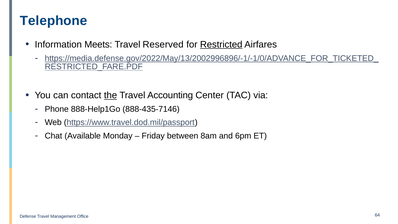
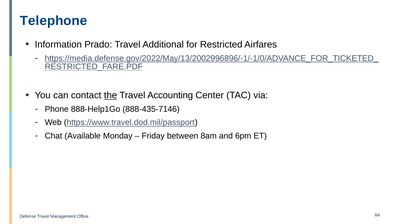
Meets: Meets -> Prado (98, 45)
Reserved: Reserved -> Additional (163, 45)
Restricted underline: present -> none (221, 45)
